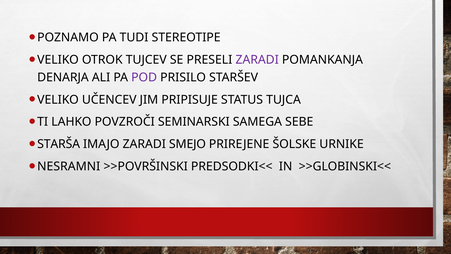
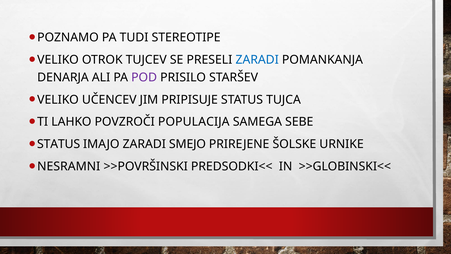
ZARADI colour: purple -> blue (257, 60)
SEMINARSKI: SEMINARSKI -> POPULACIJA (194, 122)
STARŠA: STARŠA -> STATUS (59, 144)
